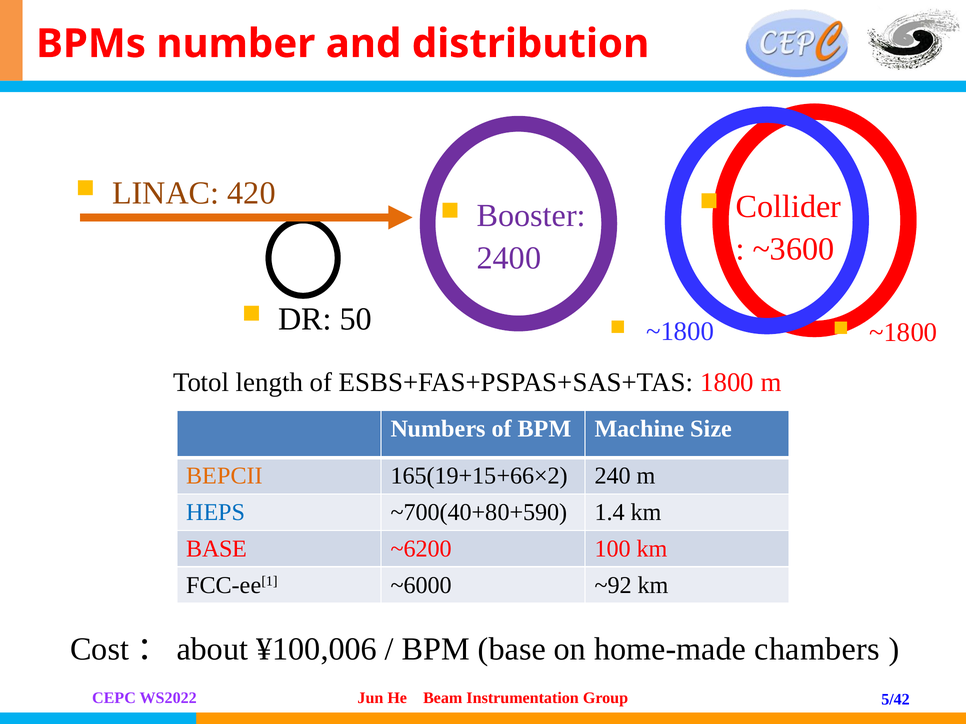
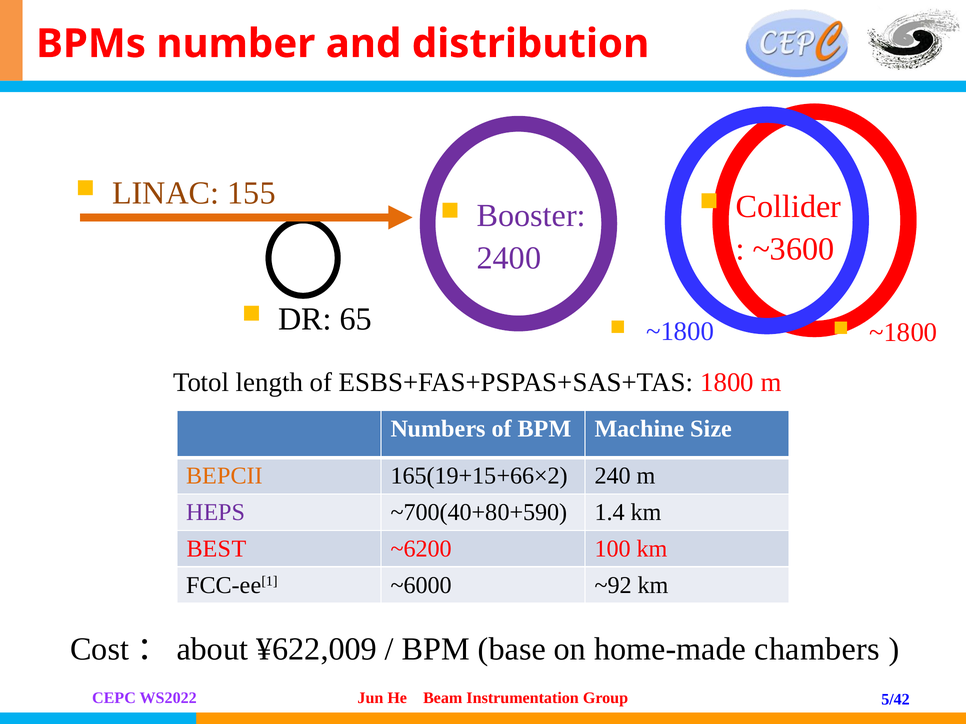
420: 420 -> 155 (251, 193)
50: 50 -> 65 (356, 319)
HEPS colour: blue -> purple (216, 513)
BASE: BASE -> BEST (216, 549)
¥100,006: ¥100,006 -> ¥622,009 (317, 650)
